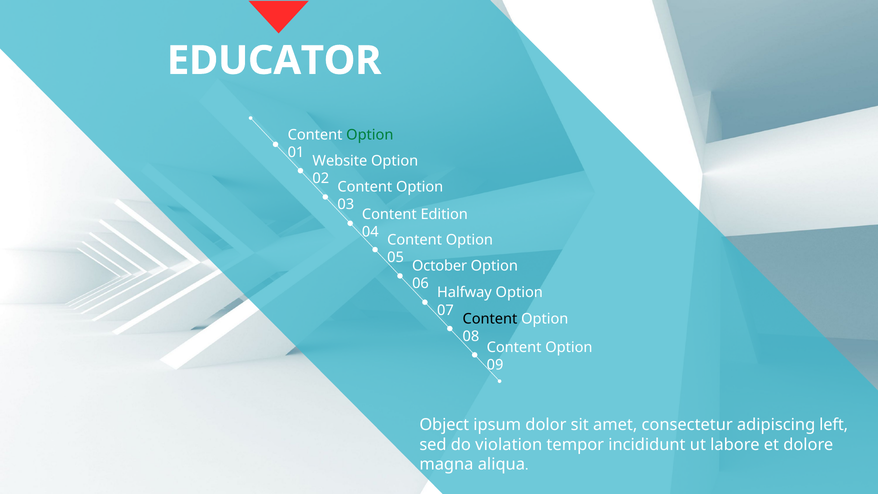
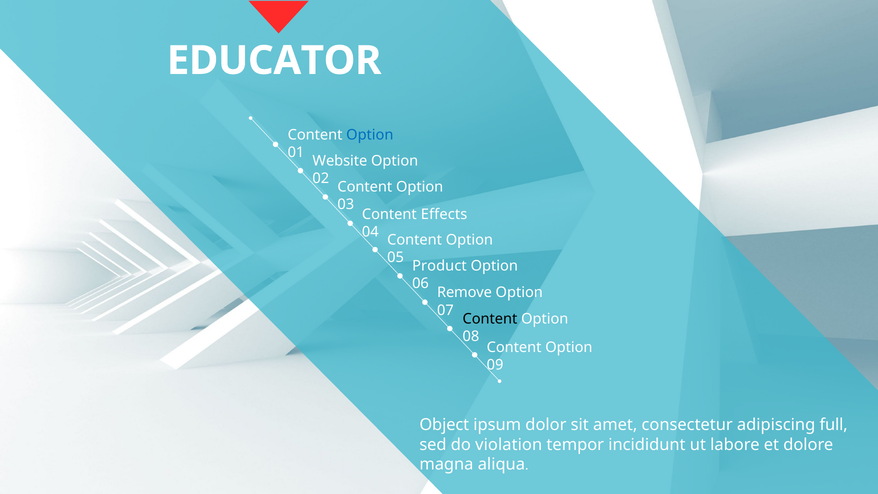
Option colour: green -> blue (370, 135)
Edition: Edition -> Effects (444, 214)
October: October -> Product (439, 266)
Halfway: Halfway -> Remove (464, 293)
left: left -> full (834, 425)
